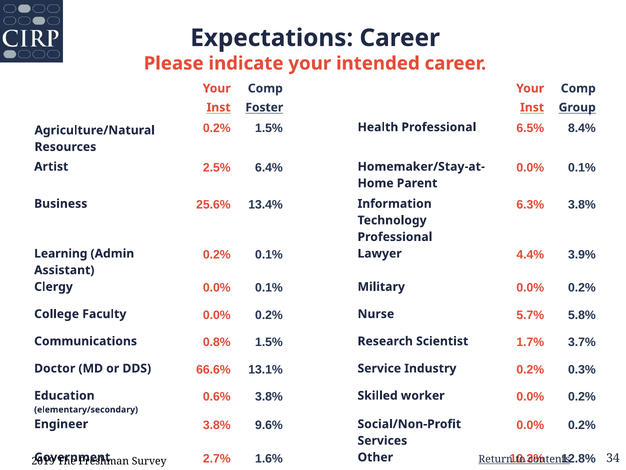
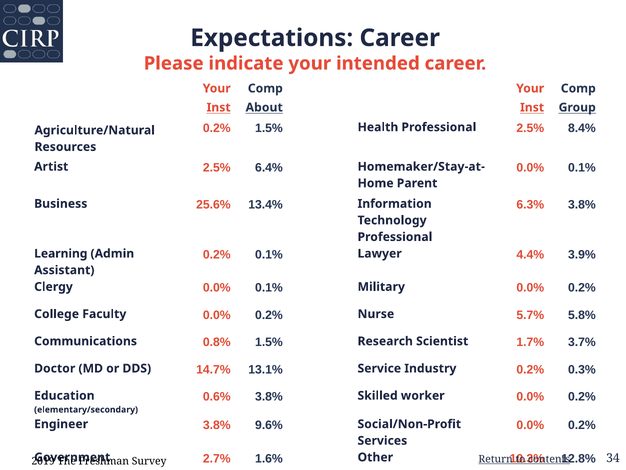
Foster: Foster -> About (264, 107)
Professional 6.5%: 6.5% -> 2.5% (530, 128)
66.6%: 66.6% -> 14.7% (213, 369)
